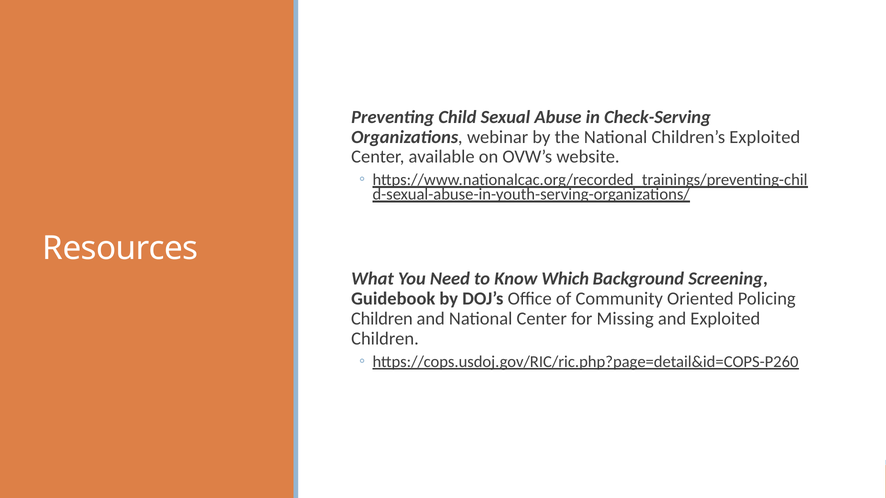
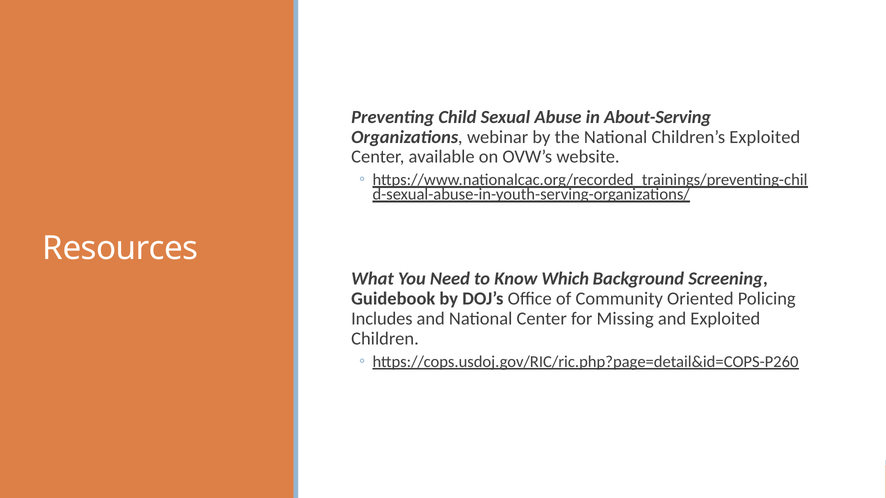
Check-Serving: Check-Serving -> About-Serving (658, 117)
Children: Children -> Includes (382, 319)
